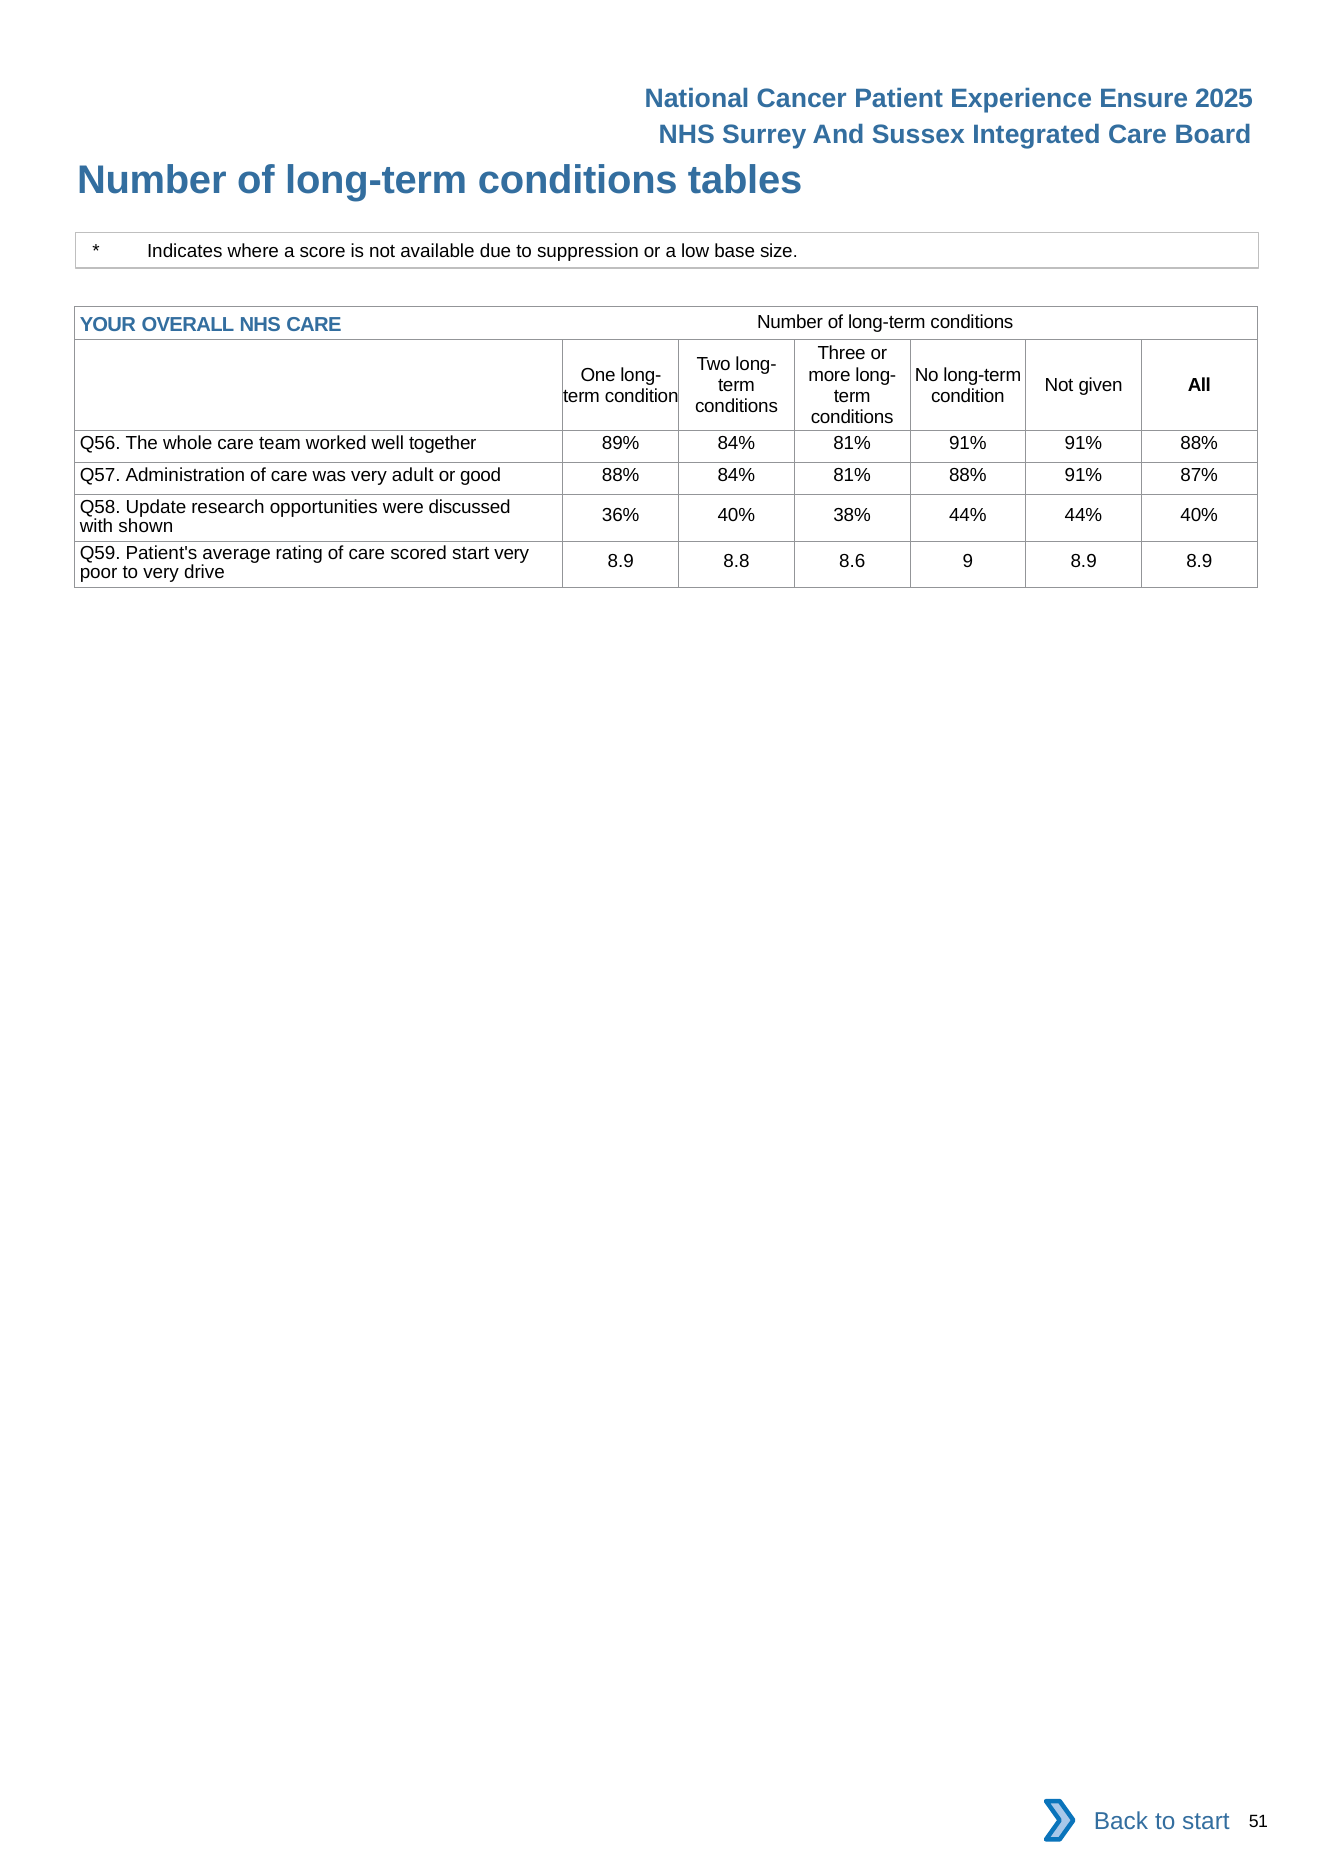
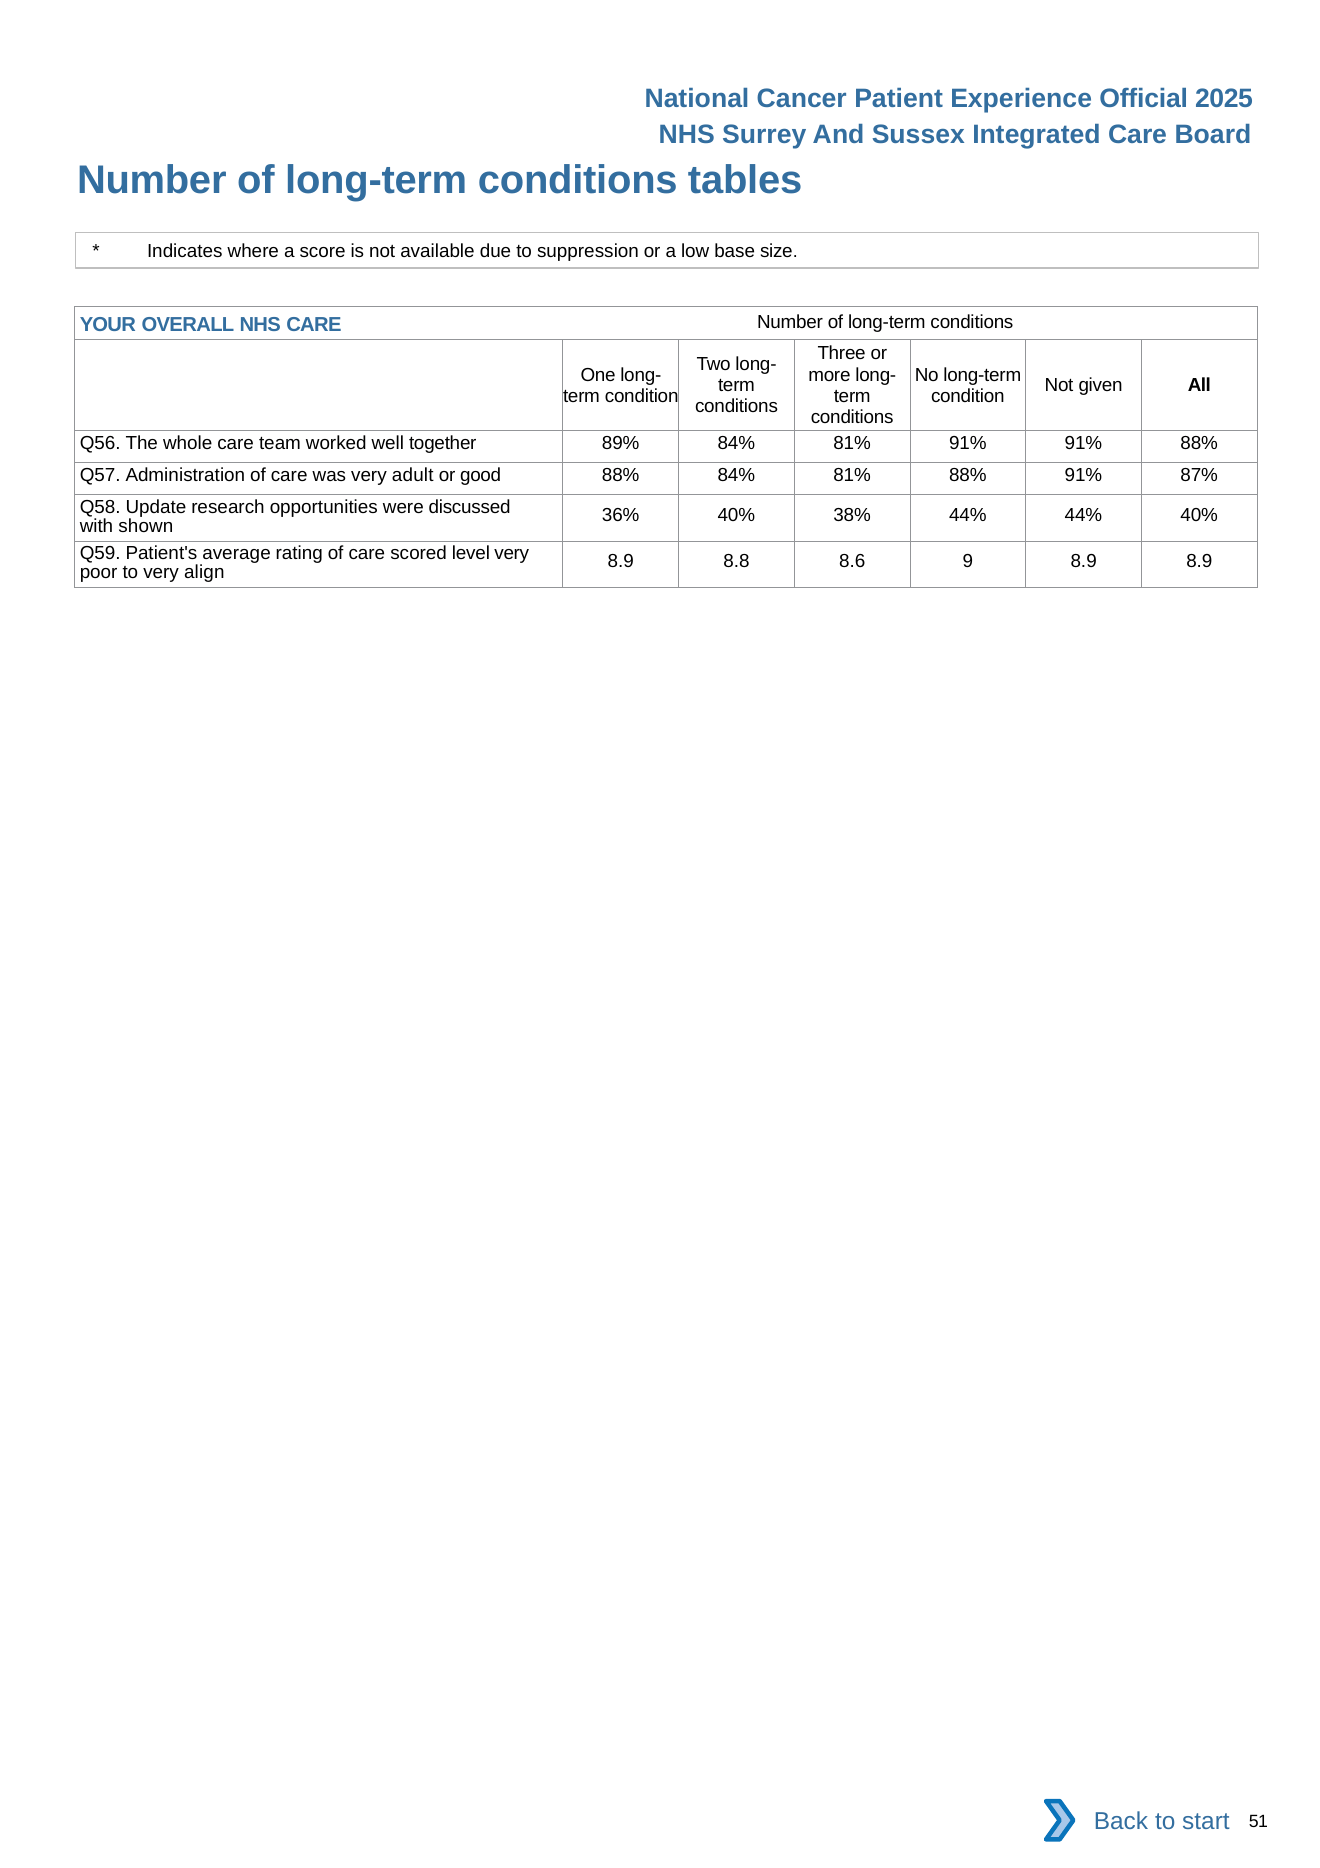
Ensure: Ensure -> Official (1144, 98)
scored start: start -> level (471, 553)
drive: drive -> align (204, 572)
